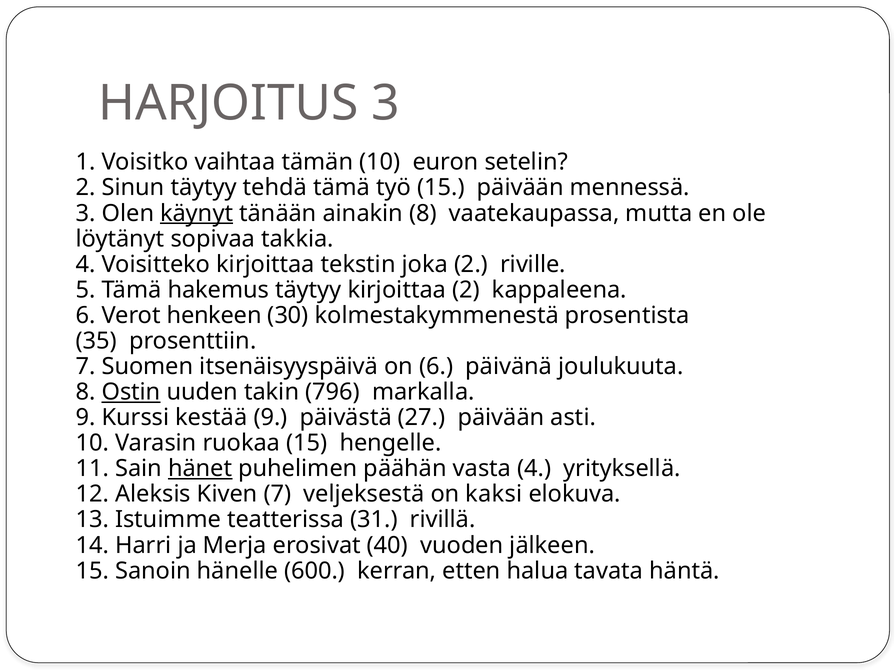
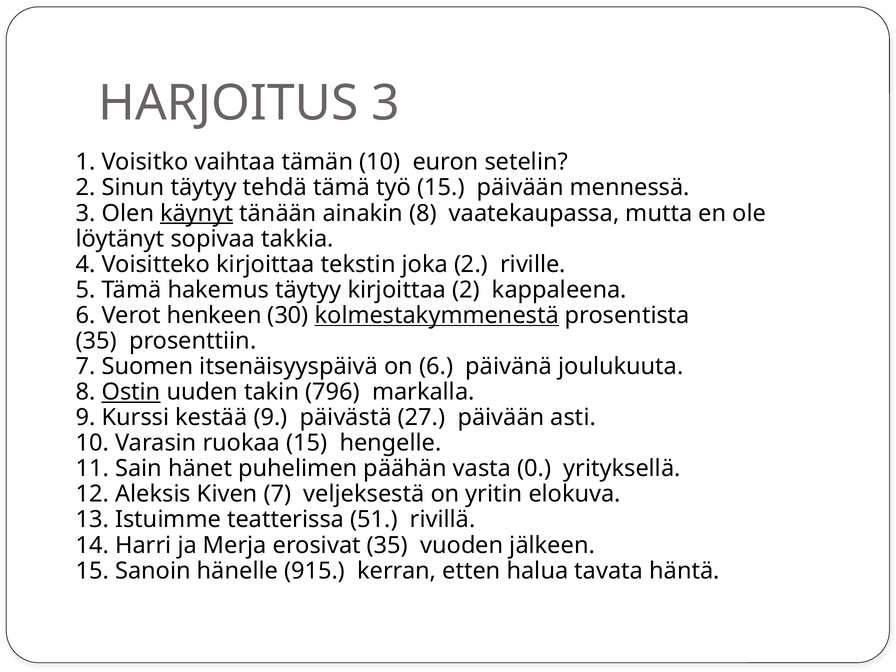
kolmestakymmenestä underline: none -> present (437, 315)
hänet underline: present -> none (200, 469)
vasta 4: 4 -> 0 (534, 469)
kaksi: kaksi -> yritin (494, 494)
31: 31 -> 51 (374, 520)
erosivat 40: 40 -> 35 (387, 545)
600: 600 -> 915 (315, 571)
